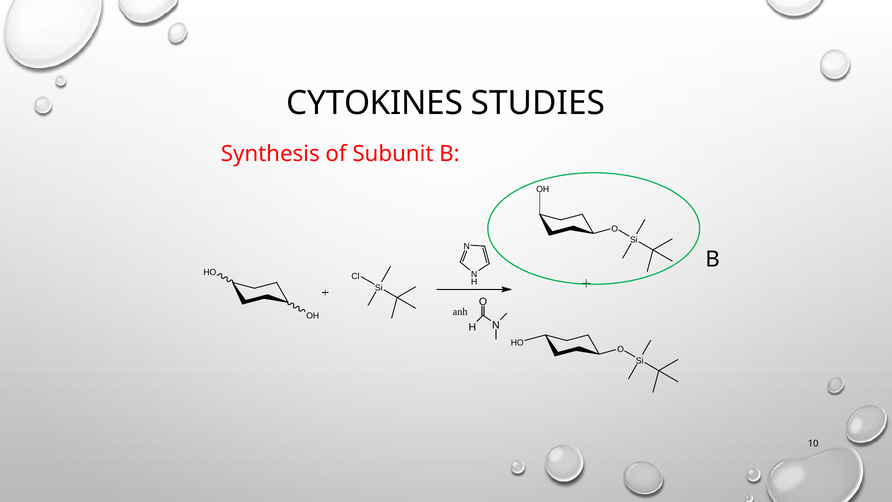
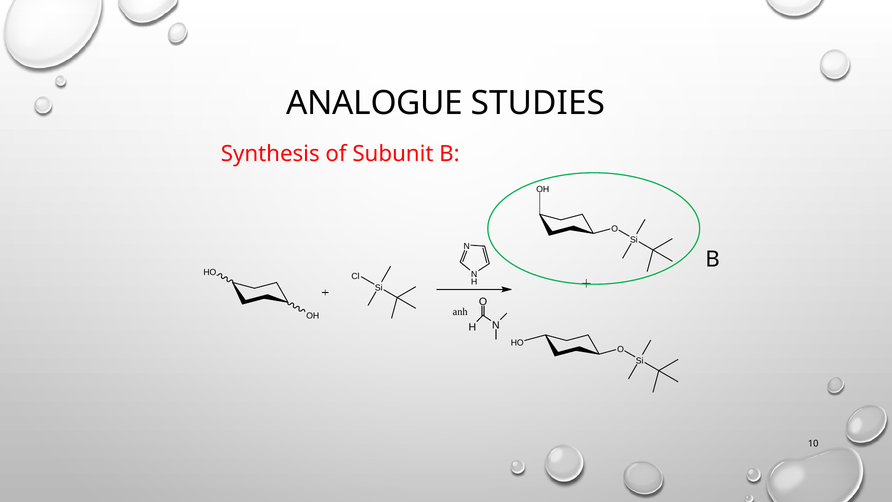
CYTOKINES: CYTOKINES -> ANALOGUE (375, 103)
